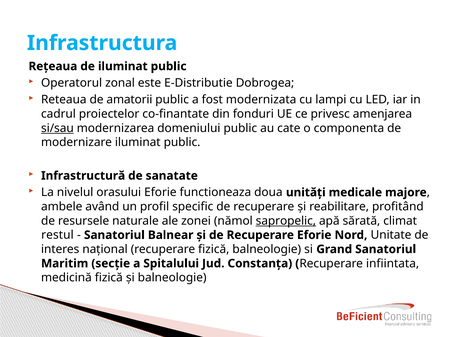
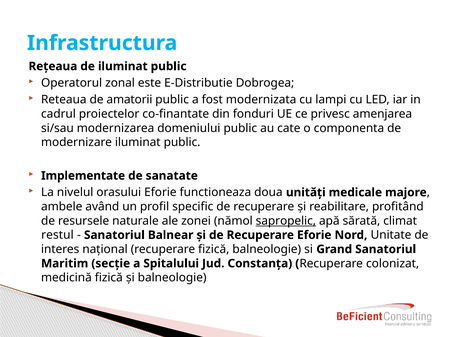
si/sau underline: present -> none (57, 128)
Infrastructură: Infrastructură -> Implementate (83, 176)
infiintata: infiintata -> colonizat (393, 263)
